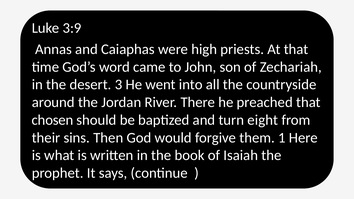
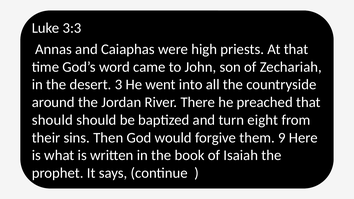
3:9: 3:9 -> 3:3 (72, 28)
chosen: chosen -> should (52, 120)
1: 1 -> 9 (282, 138)
